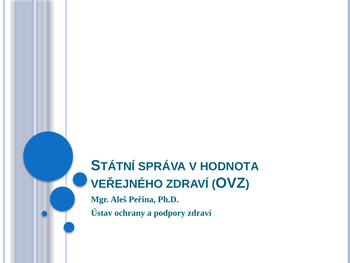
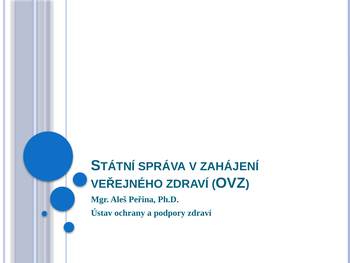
HODNOTA: HODNOTA -> ZAHÁJENÍ (229, 166)
